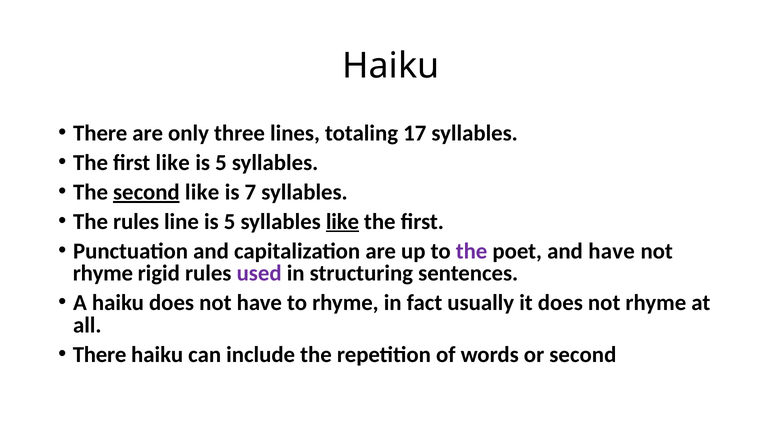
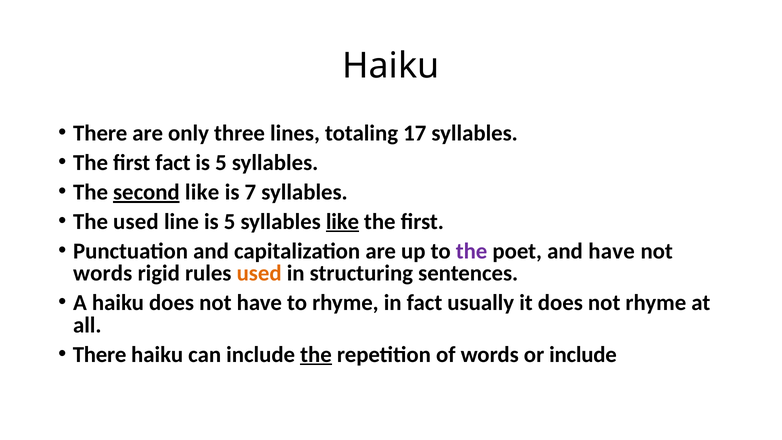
first like: like -> fact (173, 162)
The rules: rules -> used (136, 222)
rhyme: rhyme -> words (103, 273)
used colour: purple -> orange (259, 273)
the underline: none -> present (316, 354)
or second: second -> include (583, 354)
